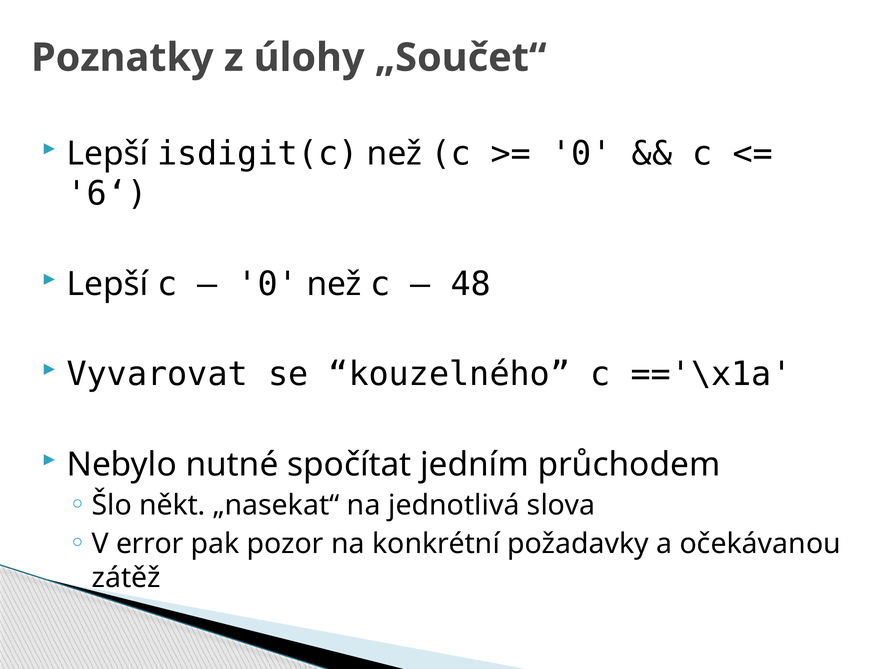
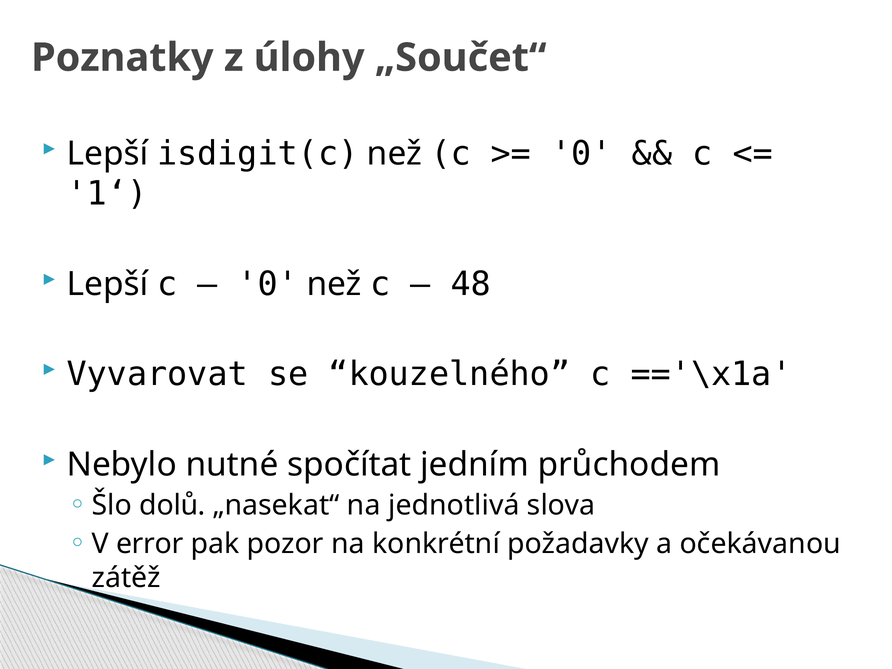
6‘: 6‘ -> 1‘ (107, 194)
někt: někt -> dolů (172, 505)
